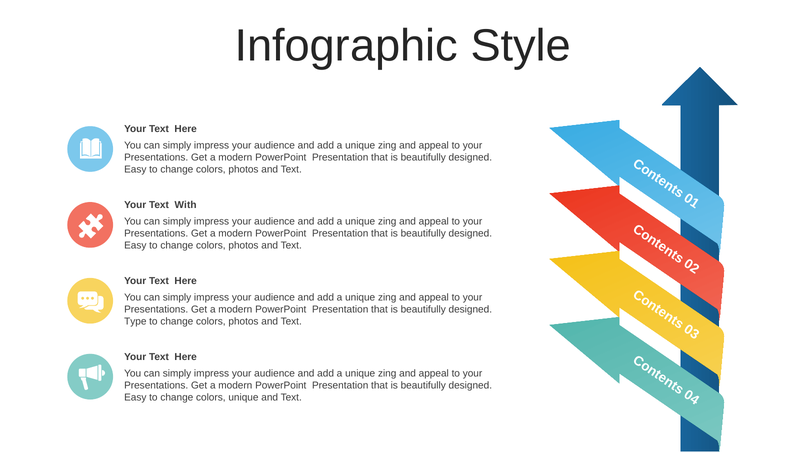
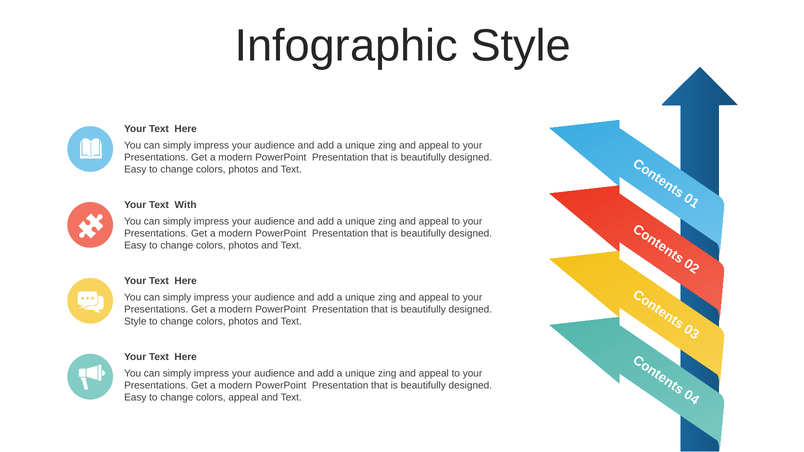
Type: Type -> Style (135, 322)
colors unique: unique -> appeal (243, 398)
